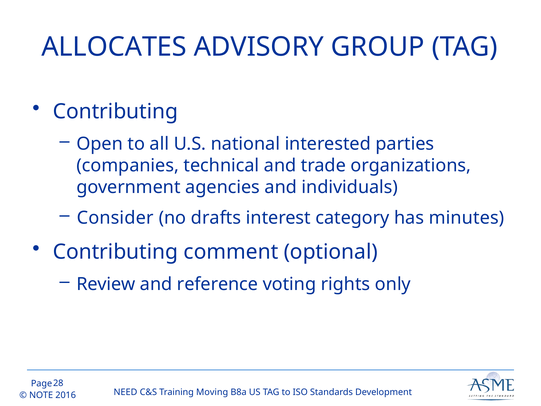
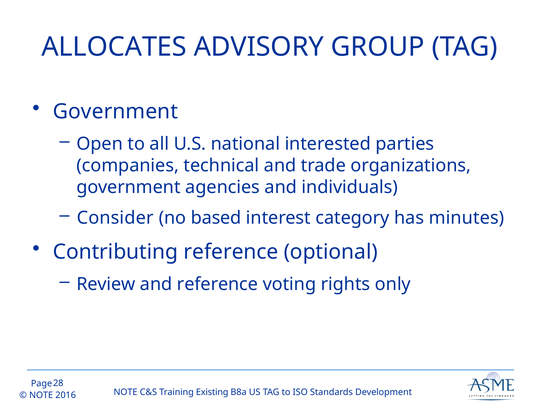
Contributing: Contributing -> Government (115, 111)
drafts: drafts -> based (216, 218)
Contributing comment: comment -> reference (231, 252)
NEED: NEED -> NOTE (126, 392)
Moving: Moving -> Existing (212, 392)
